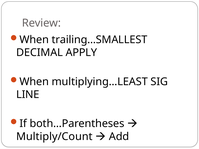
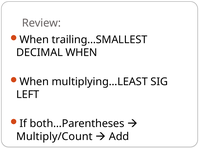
DECIMAL APPLY: APPLY -> WHEN (81, 53)
LINE: LINE -> LEFT (28, 95)
